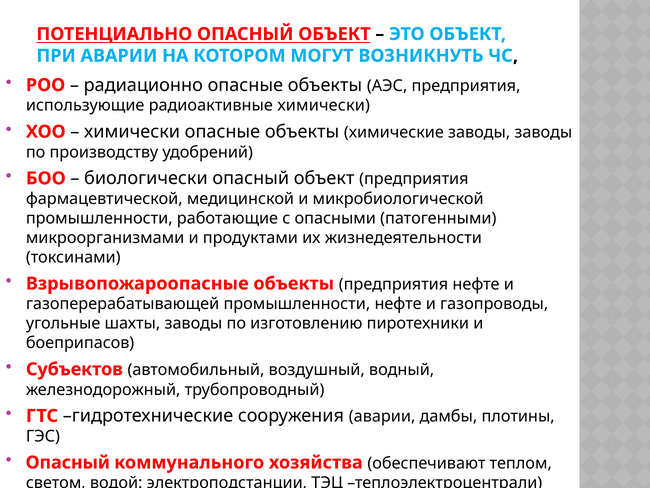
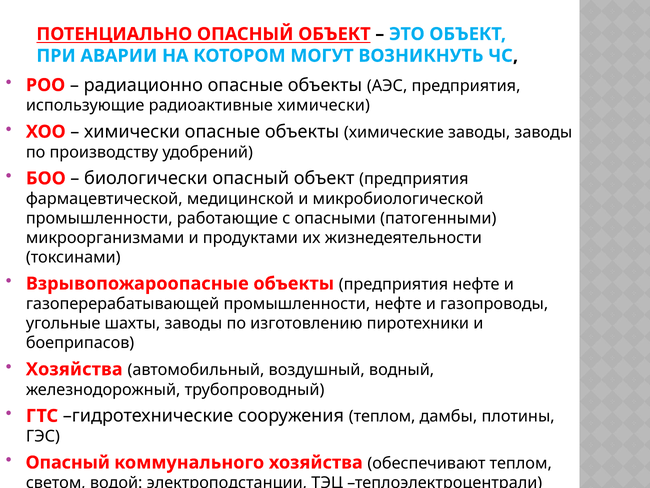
Субъектов: Субъектов -> Хозяйства (74, 369)
сооружения аварии: аварии -> теплом (382, 416)
